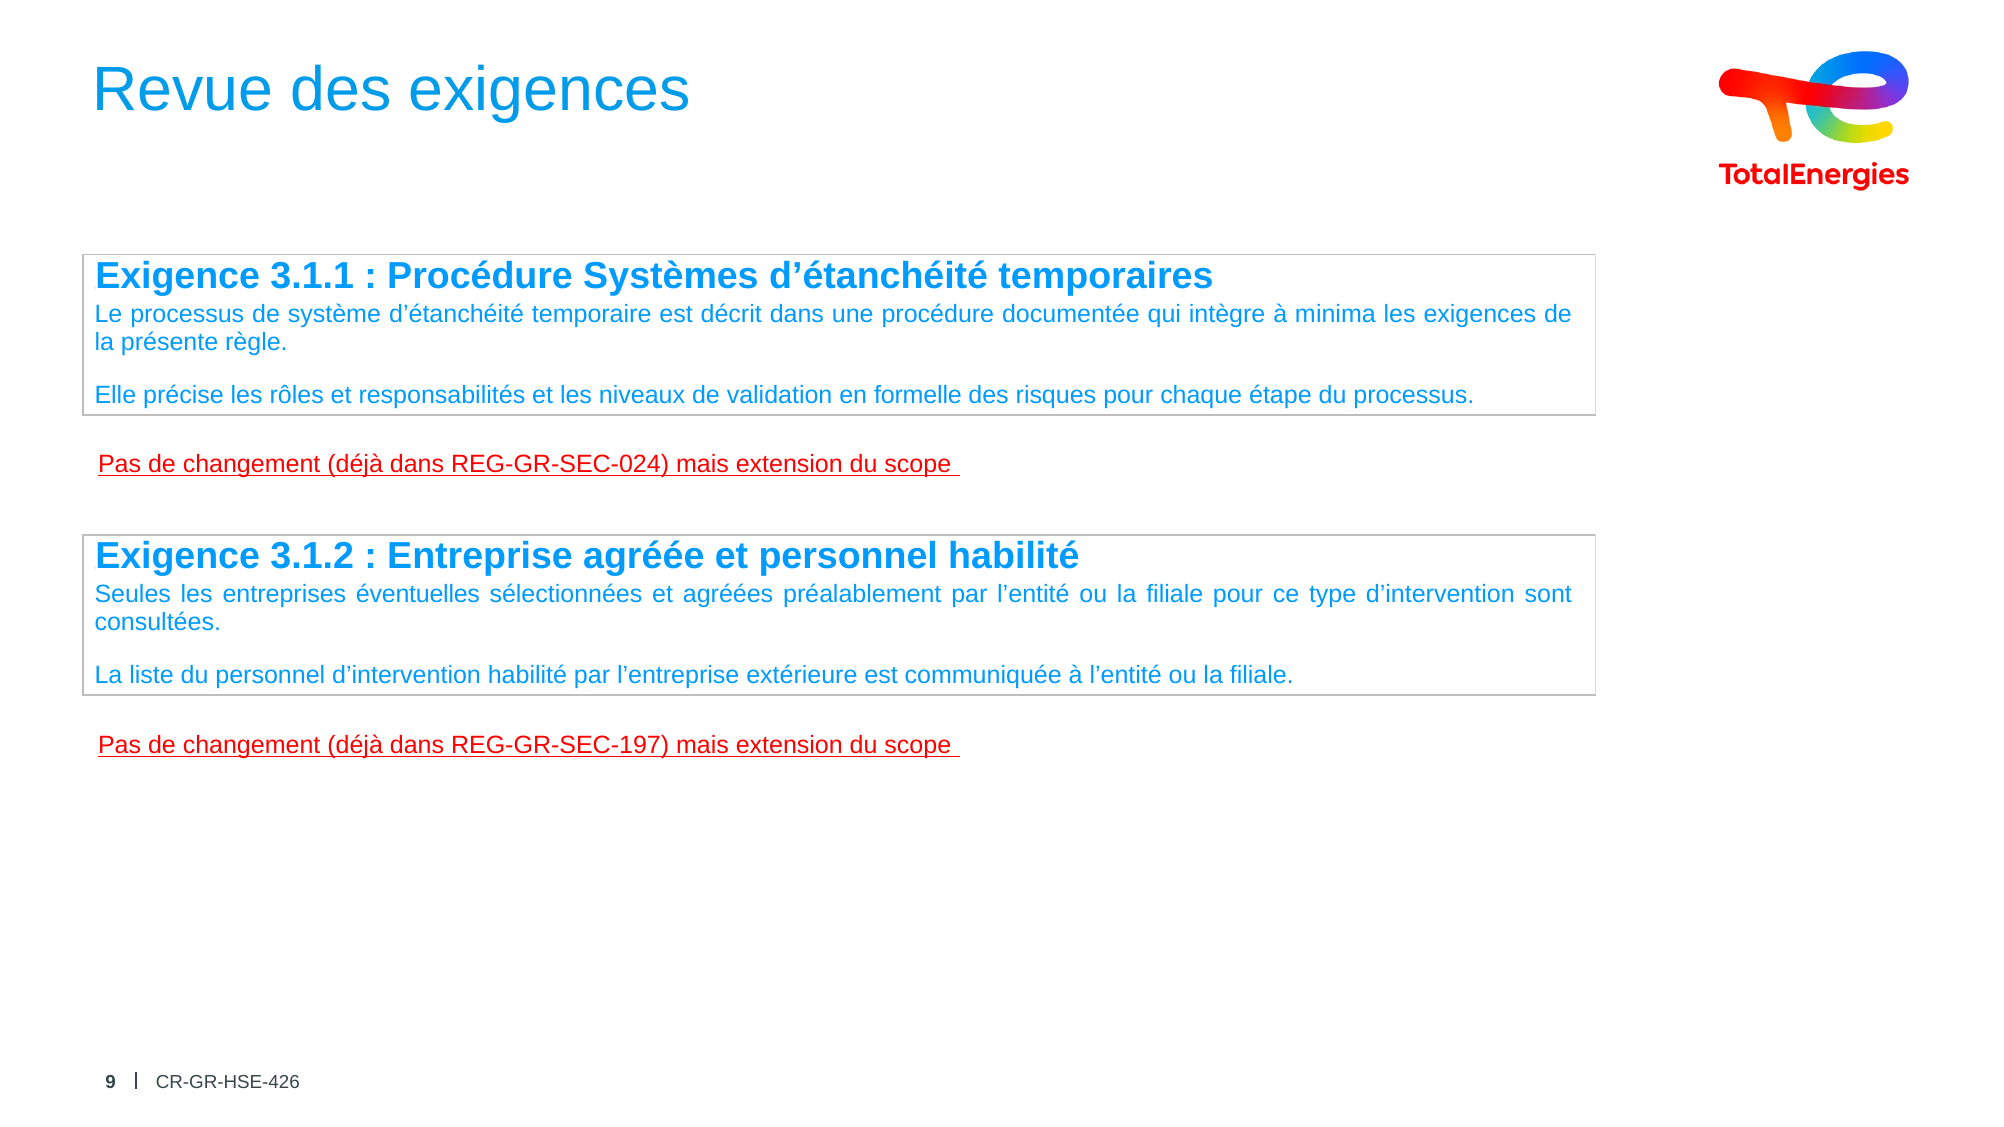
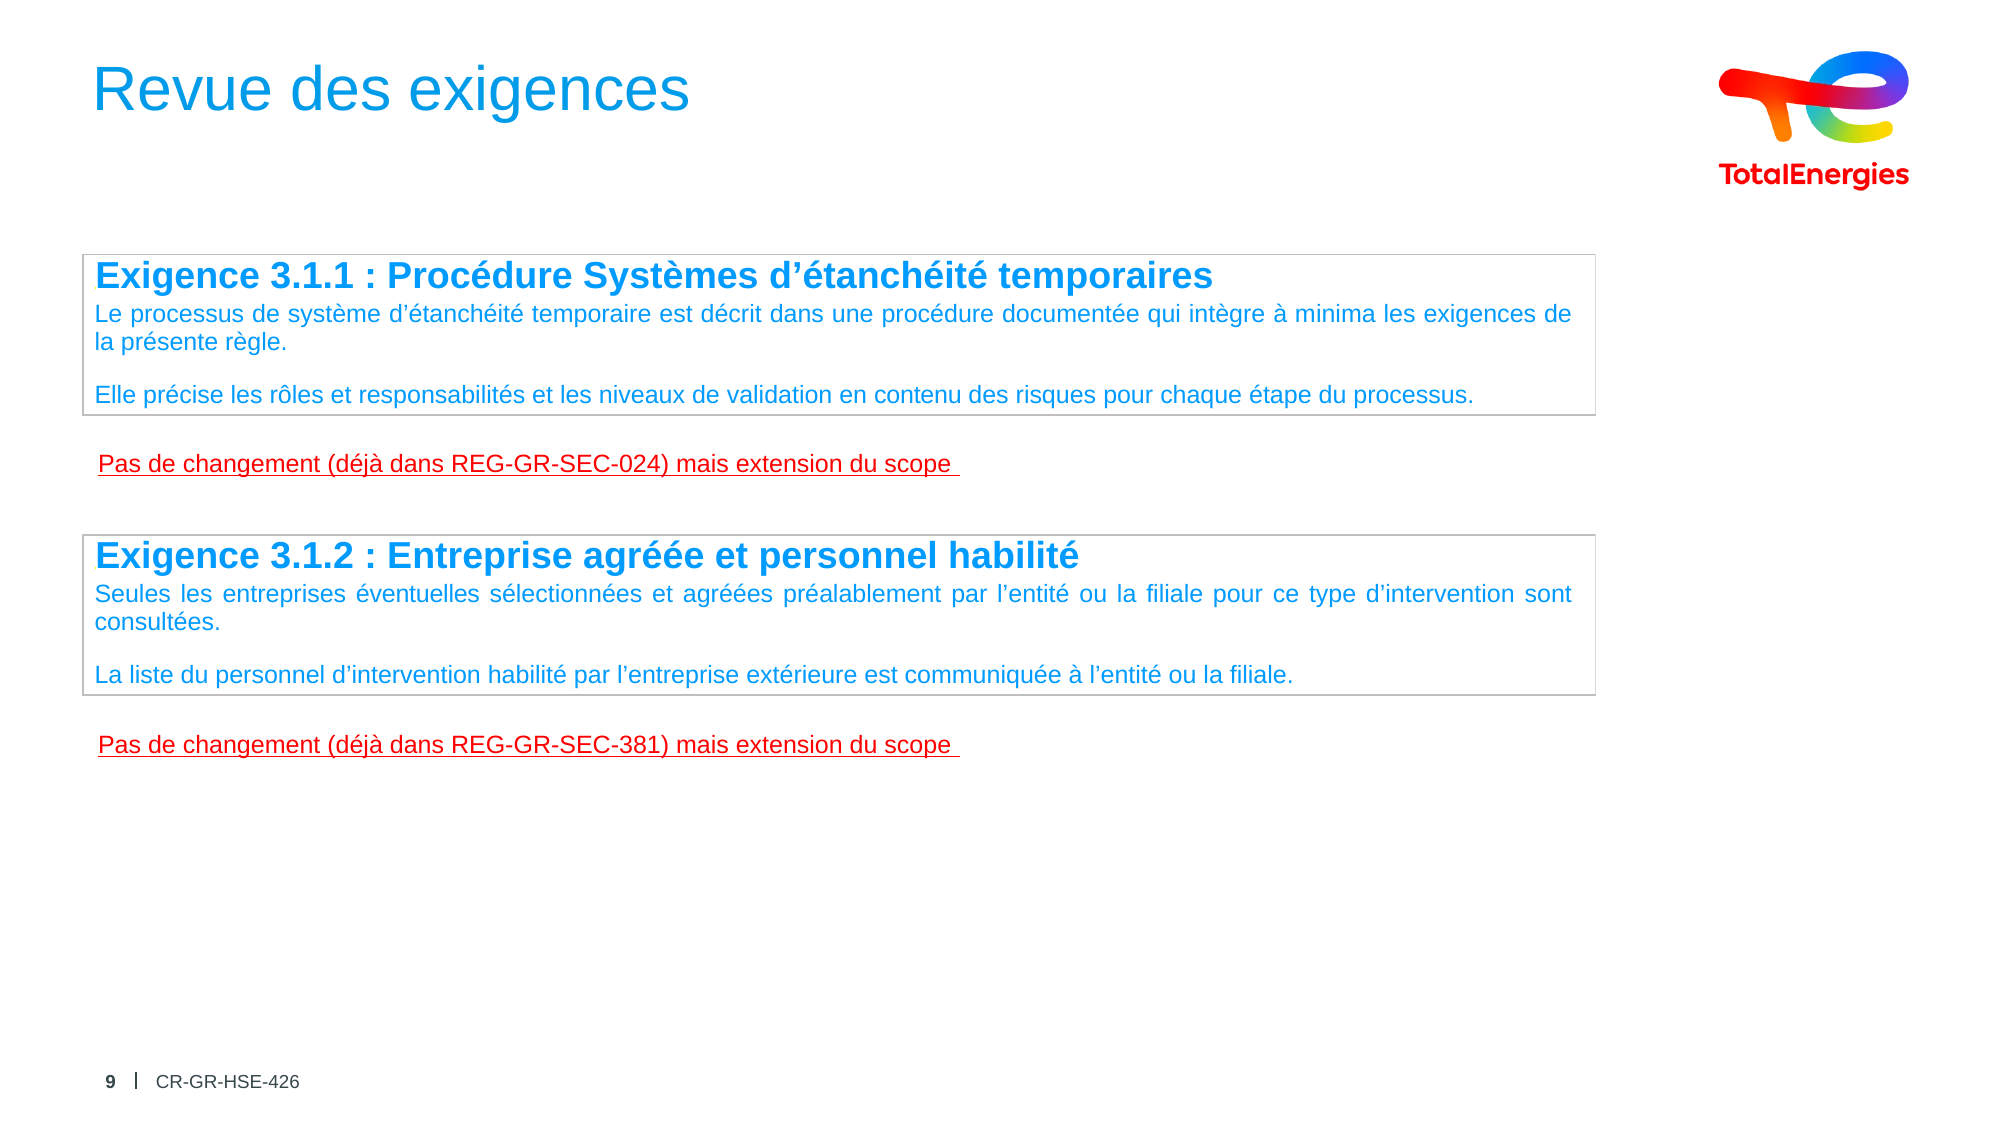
formelle: formelle -> contenu (918, 395)
REG-GR-SEC-197: REG-GR-SEC-197 -> REG-GR-SEC-381 (560, 746)
